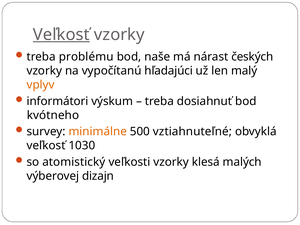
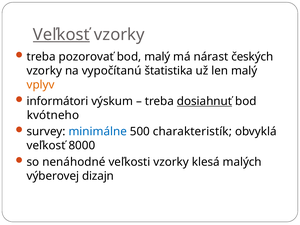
problému: problému -> pozorovať (86, 57)
bod naše: naše -> malý (157, 57)
hľadajúci: hľadajúci -> štatistika (169, 71)
dosiahnuť underline: none -> present (205, 101)
minimálne colour: orange -> blue (98, 132)
vztiahnuteľné: vztiahnuteľné -> charakteristík (192, 132)
1030: 1030 -> 8000 (82, 146)
atomistický: atomistický -> nenáhodné (74, 162)
